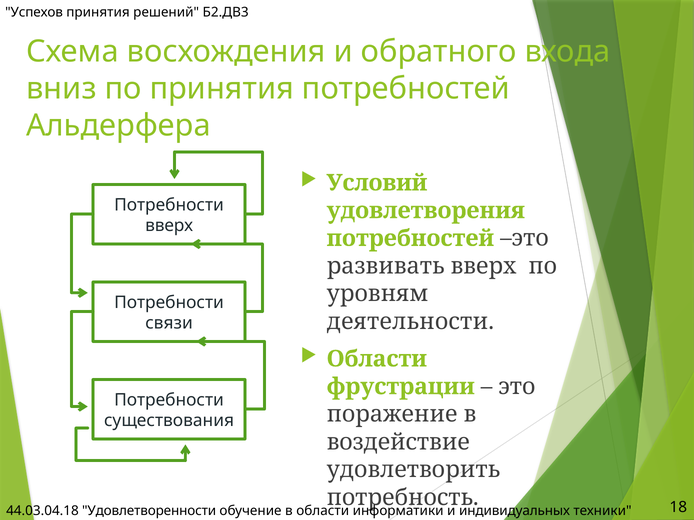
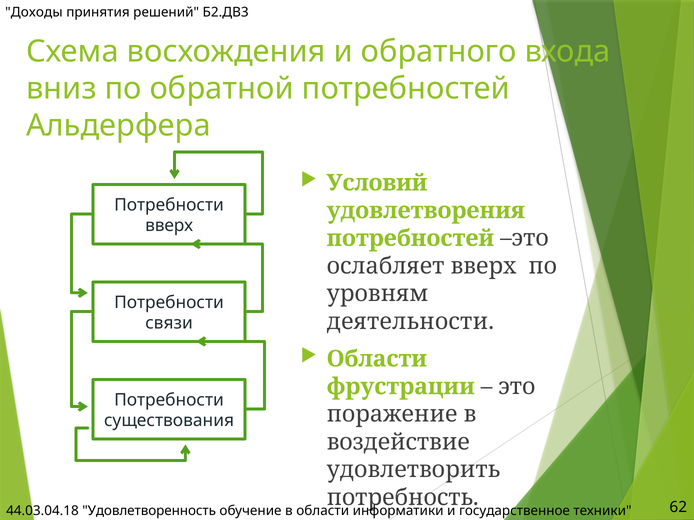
Успехов: Успехов -> Доходы (34, 13)
по принятия: принятия -> обратной (222, 88)
развивать: развивать -> ослабляет (386, 266)
Удовлетворенности: Удовлетворенности -> Удовлетворенность (149, 511)
индивидуальных: индивидуальных -> государственное (514, 511)
18: 18 -> 62 (678, 508)
